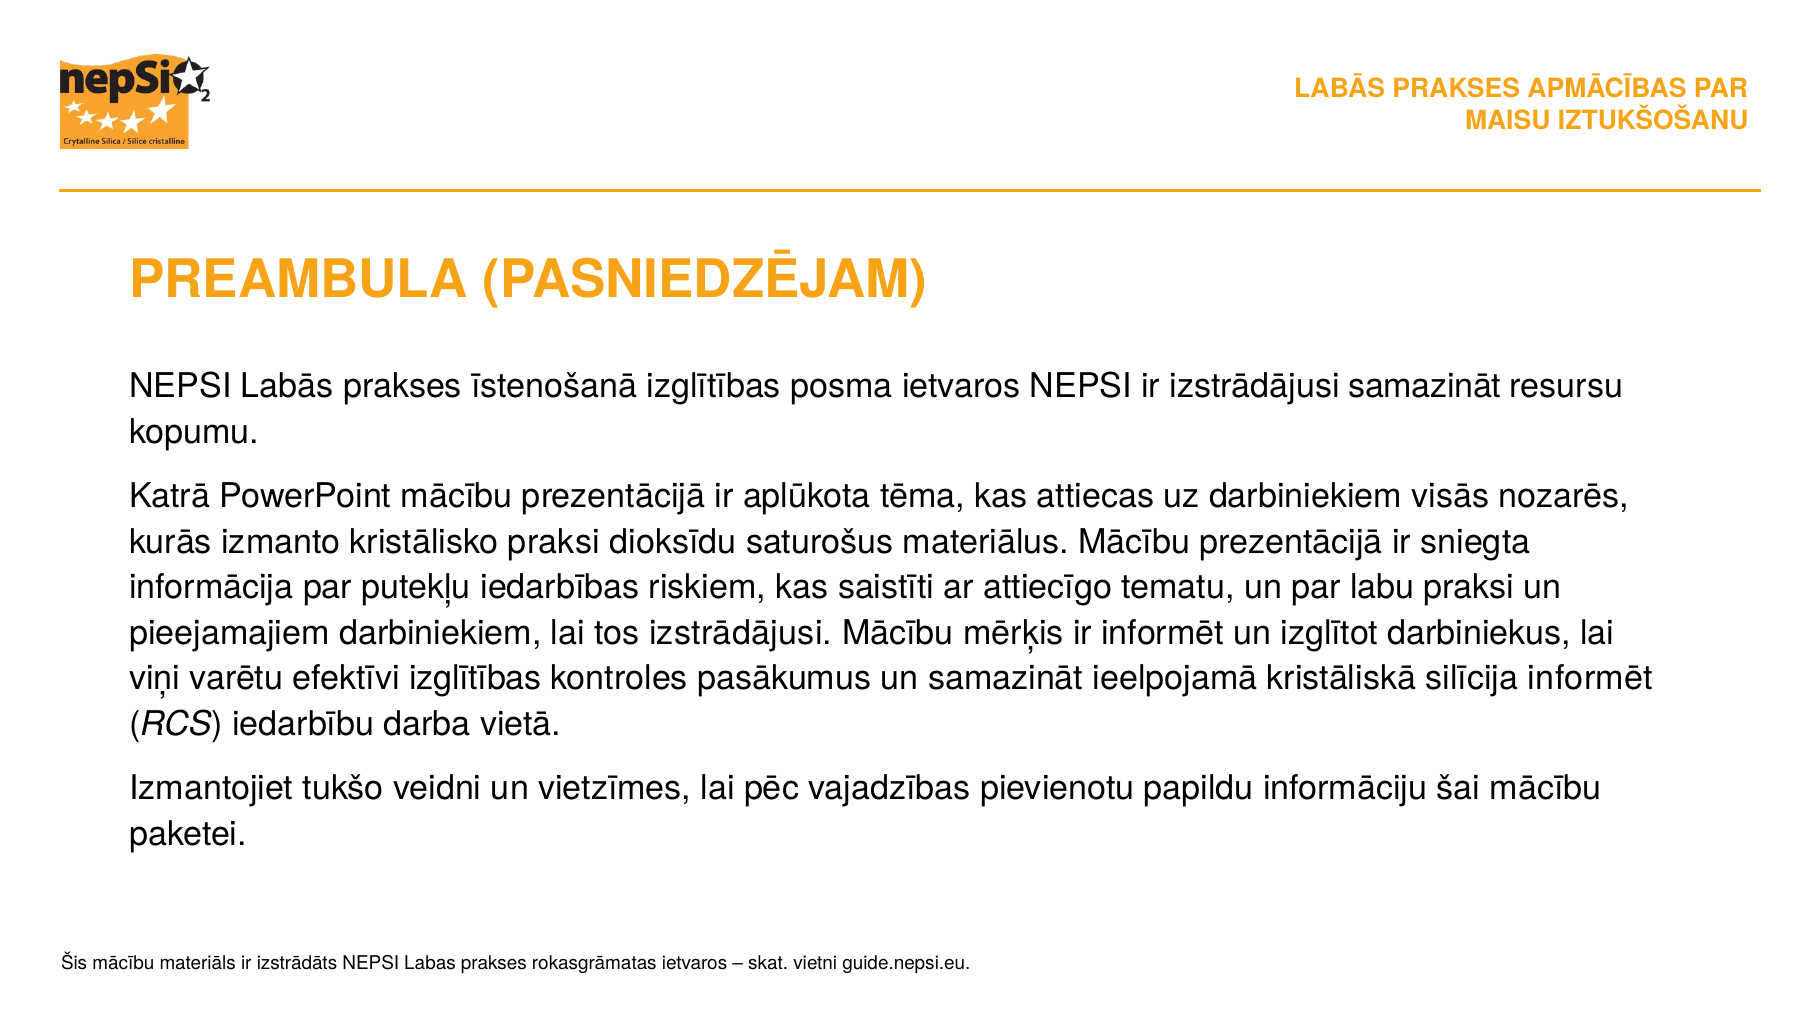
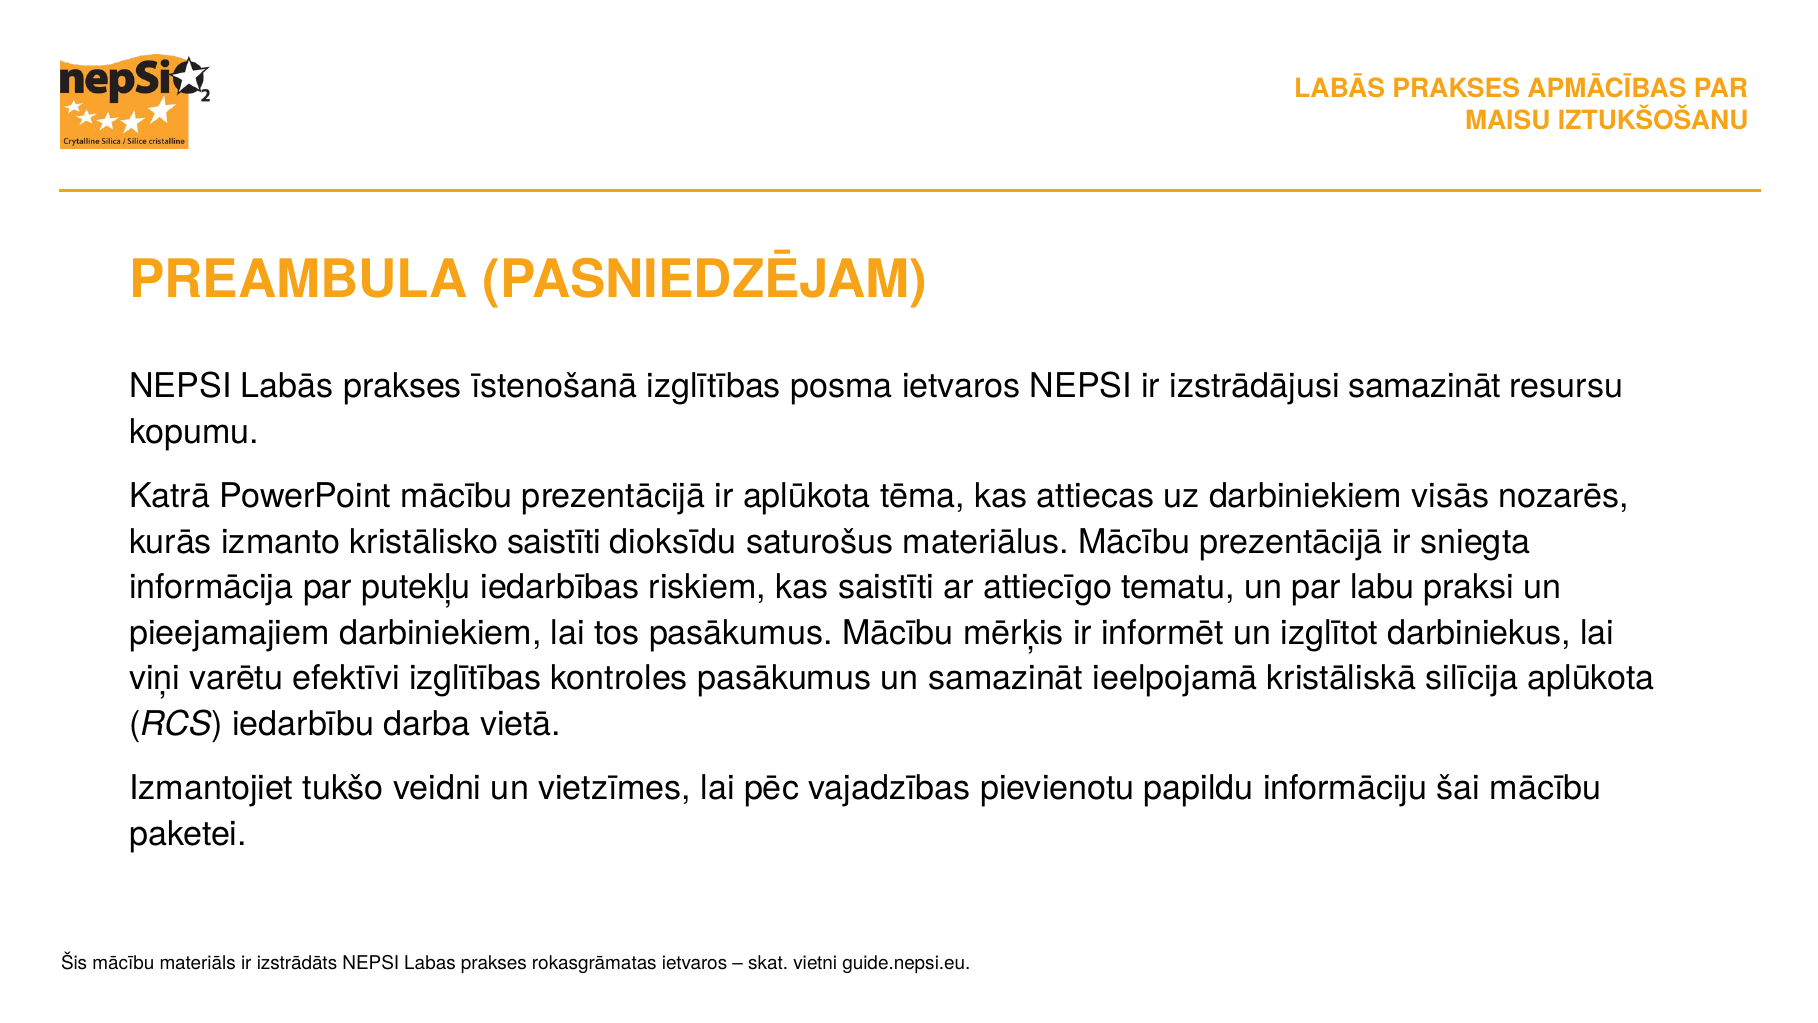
kristālisko praksi: praksi -> saistīti (554, 542)
tos izstrādājusi: izstrādājusi -> pasākumus (741, 633)
silīcija informēt: informēt -> aplūkota (1591, 678)
